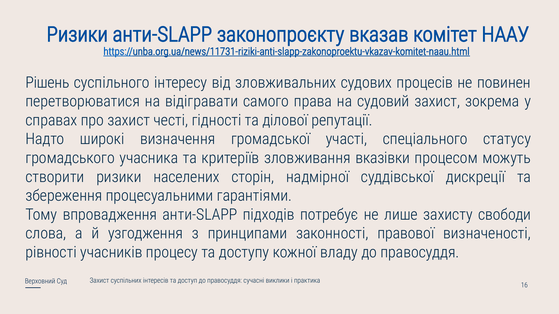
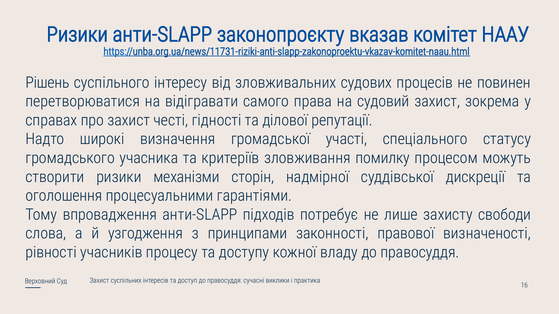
вказівки: вказівки -> помилку (383, 158)
населених: населених -> механізми (187, 177)
збереження: збереження -> оголошення (64, 196)
